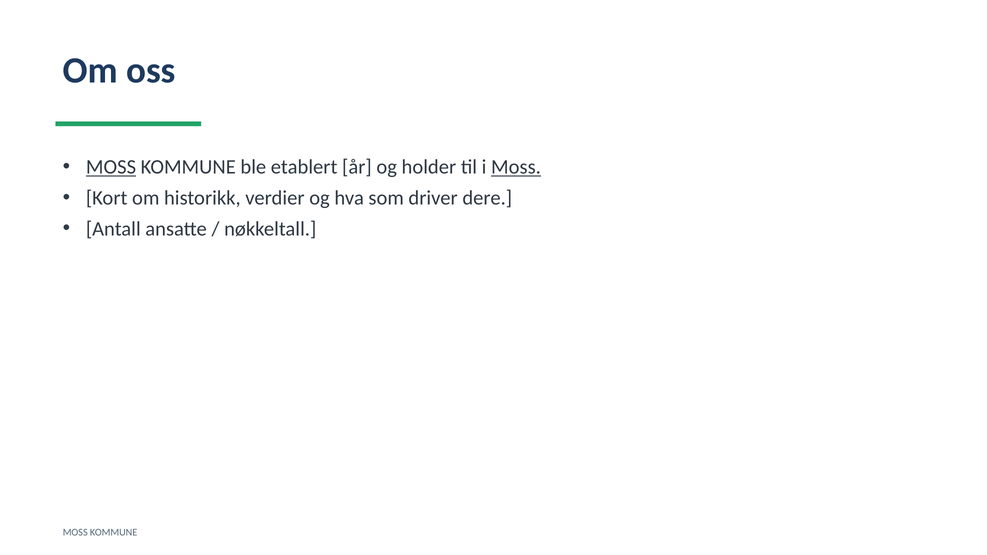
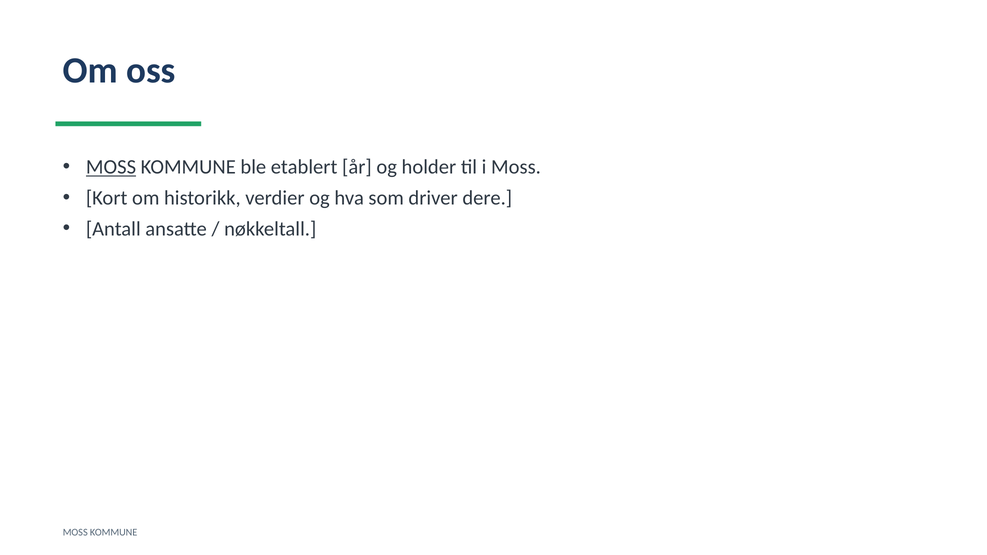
Moss underline: present -> none (516, 167)
